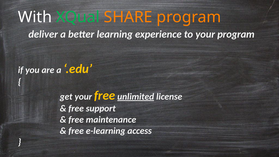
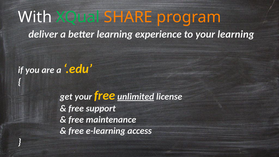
your program: program -> learning (236, 34)
